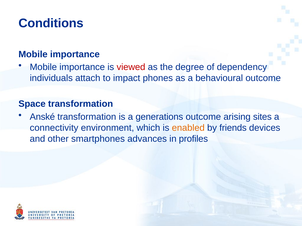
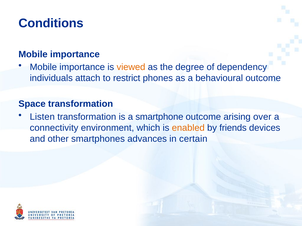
viewed colour: red -> orange (131, 67)
impact: impact -> restrict (127, 78)
Anské: Anské -> Listen (42, 117)
generations: generations -> smartphone (159, 117)
sites: sites -> over (262, 117)
profiles: profiles -> certain (193, 139)
